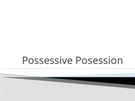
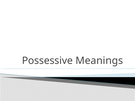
Posession: Posession -> Meanings (99, 61)
